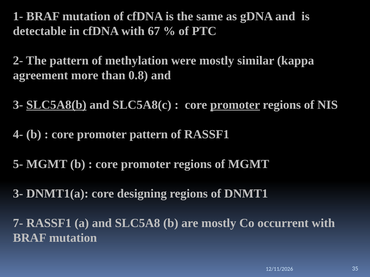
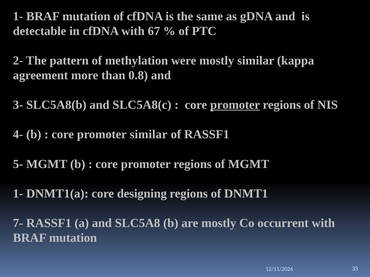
SLC5A8(b underline: present -> none (56, 105)
promoter pattern: pattern -> similar (149, 135)
3-: 3- -> 1- (18, 194)
